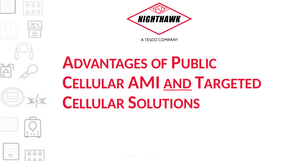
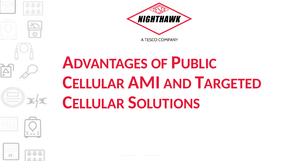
AND underline: present -> none (178, 84)
